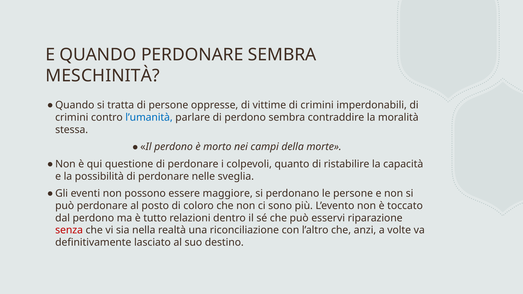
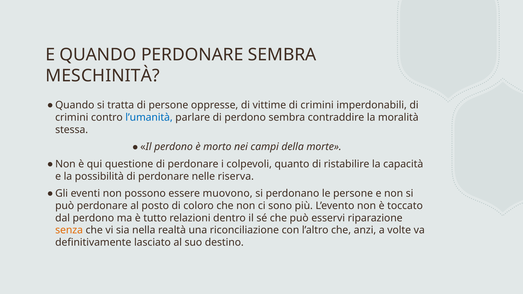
sveglia: sveglia -> riserva (236, 176)
maggiore: maggiore -> muovono (228, 194)
senza colour: red -> orange (69, 230)
